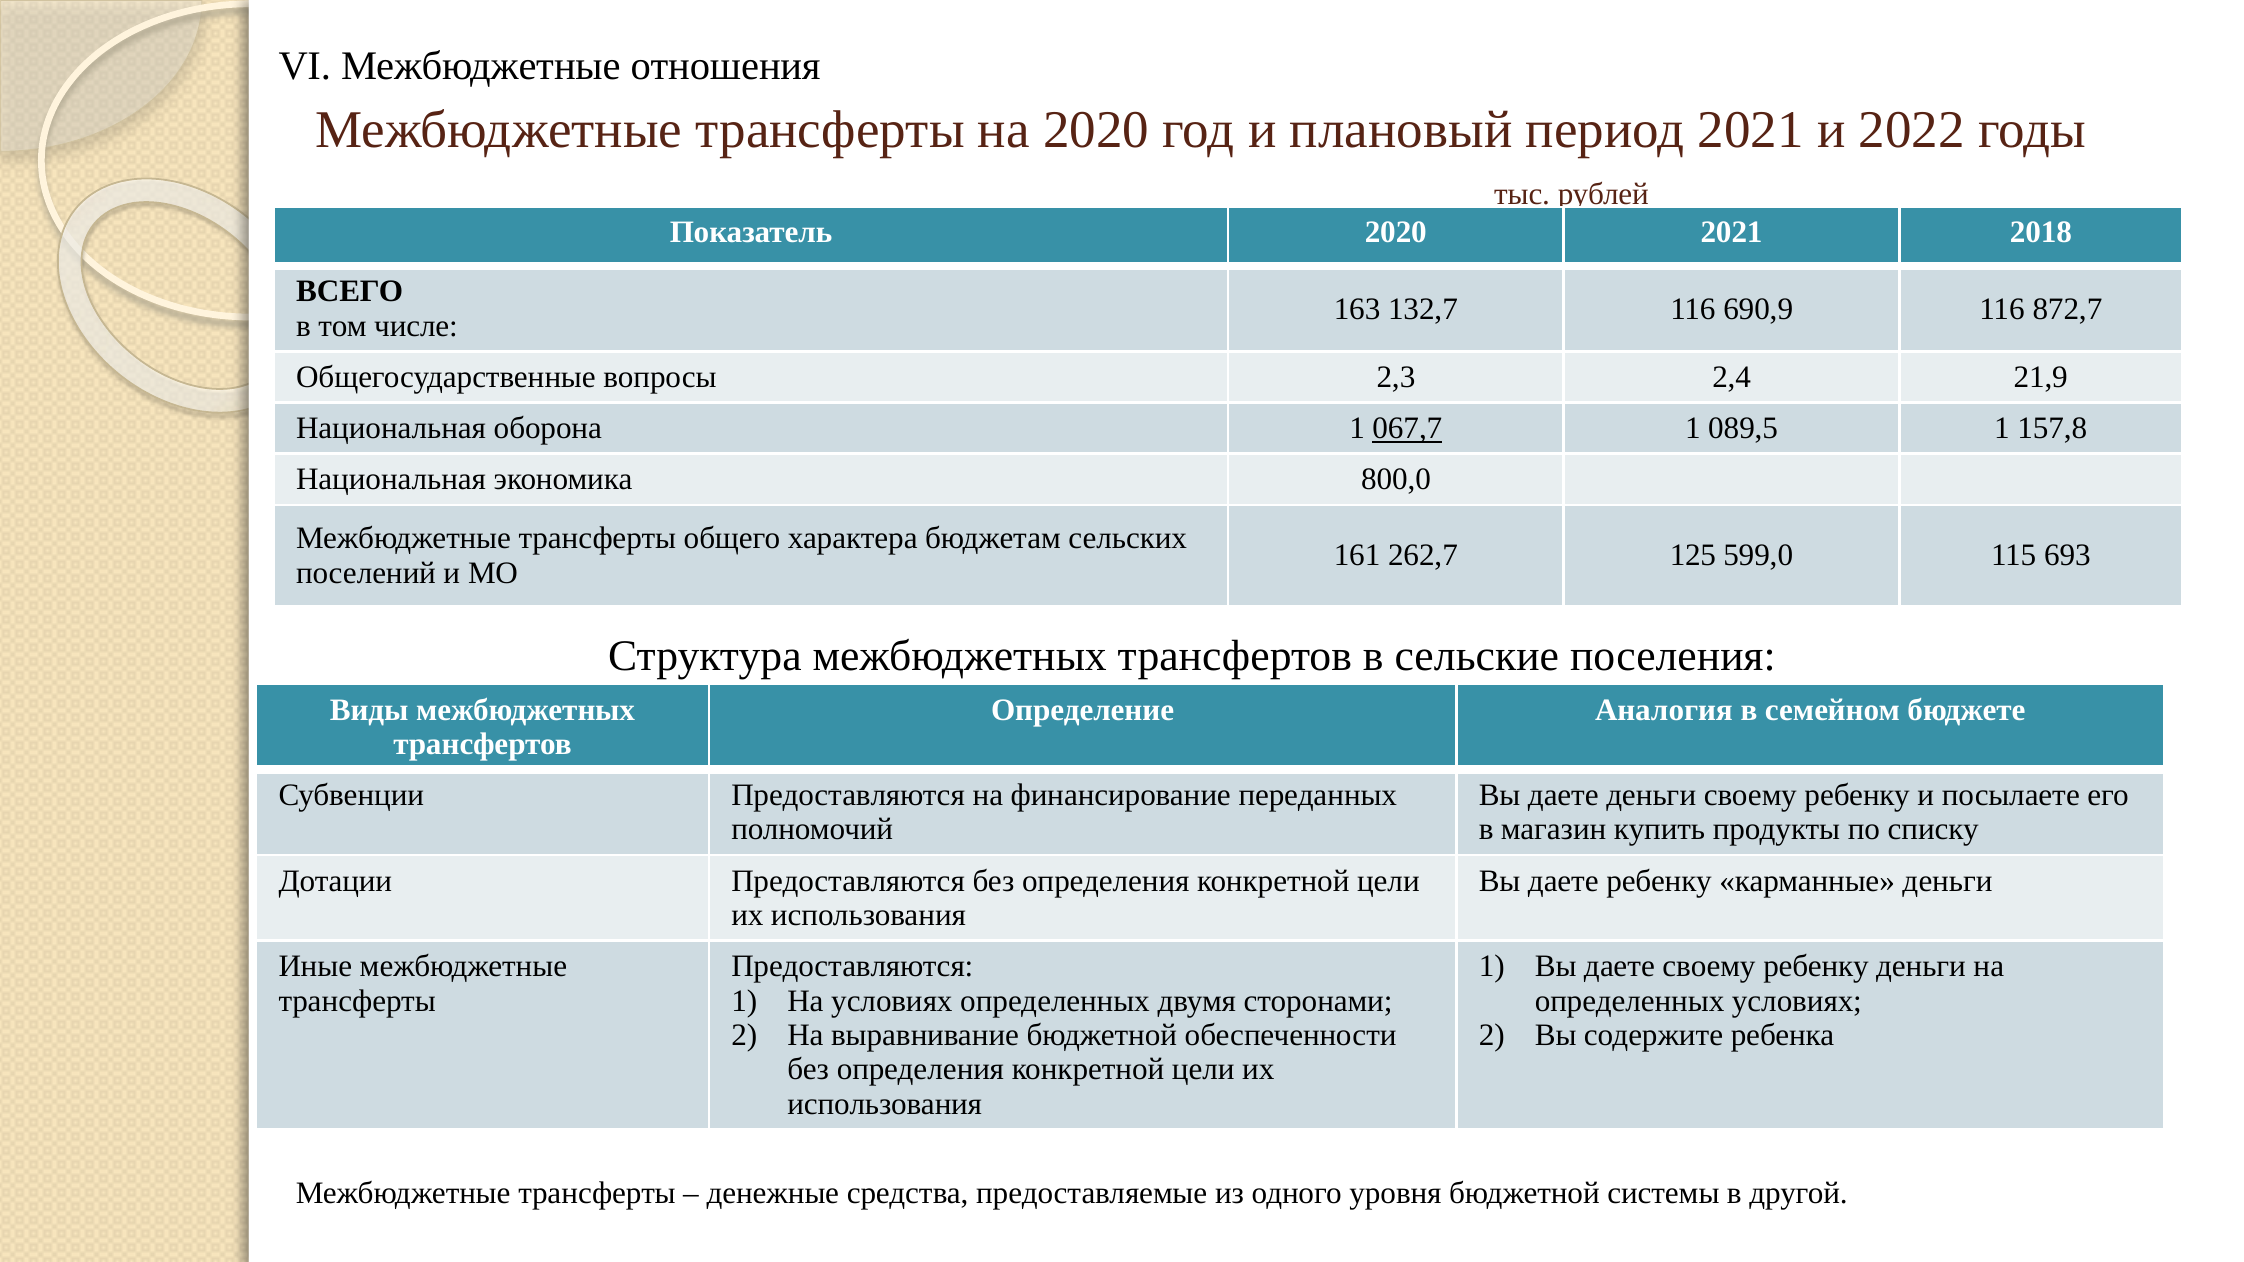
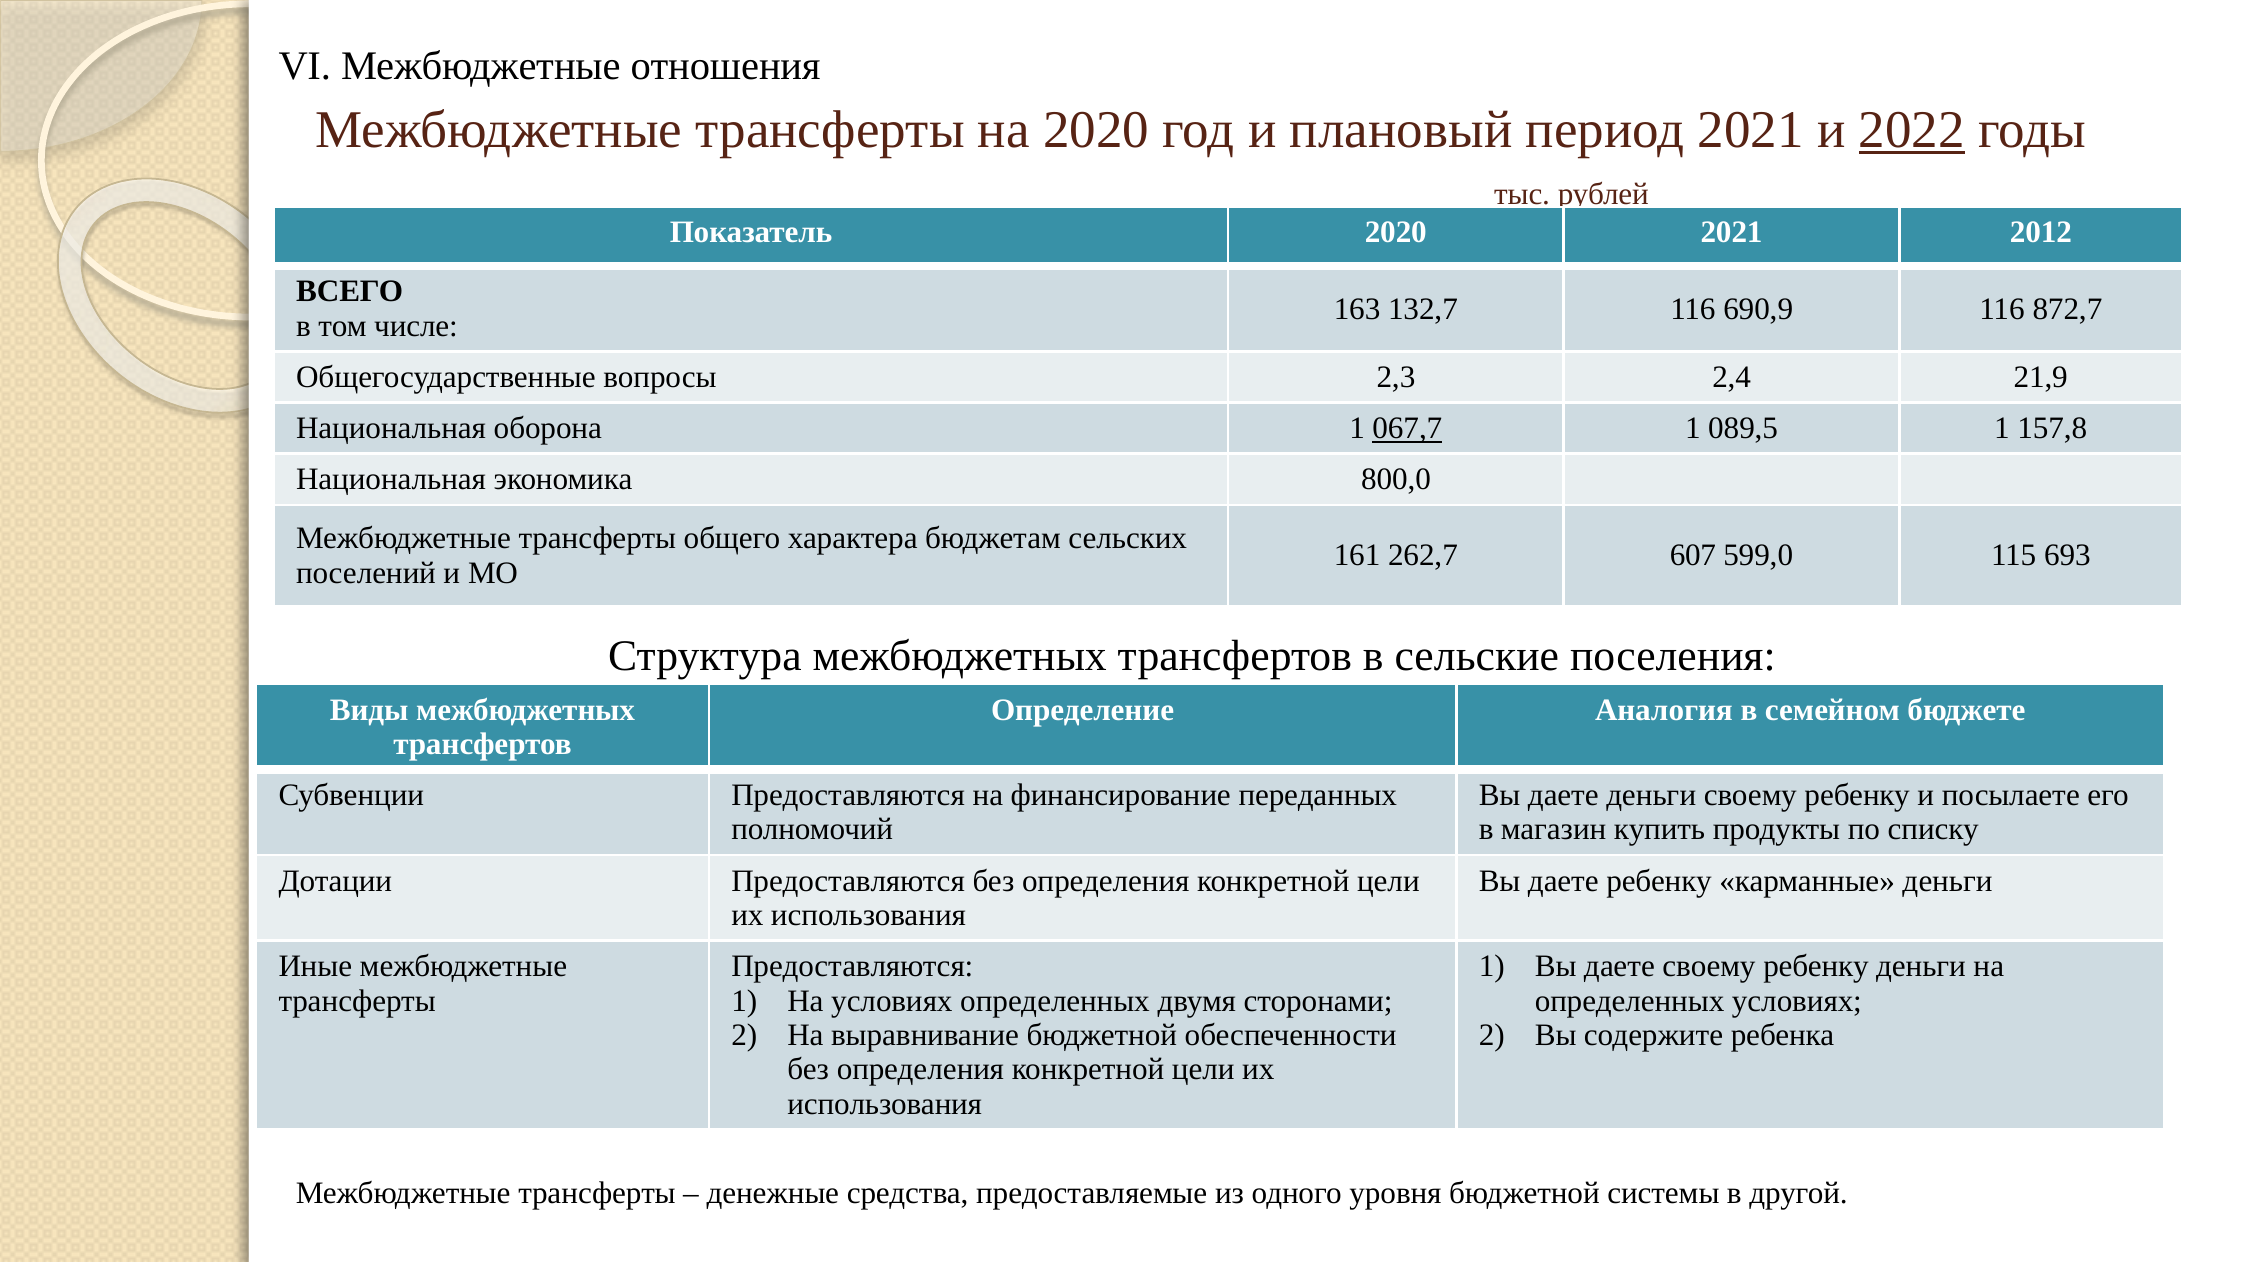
2022 underline: none -> present (1912, 130)
2018: 2018 -> 2012 (2041, 233)
125: 125 -> 607 (1693, 556)
